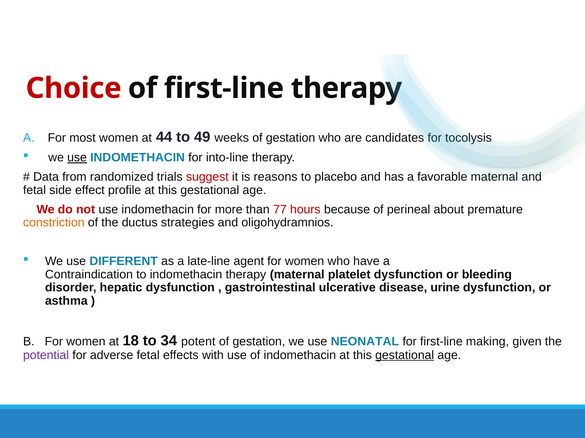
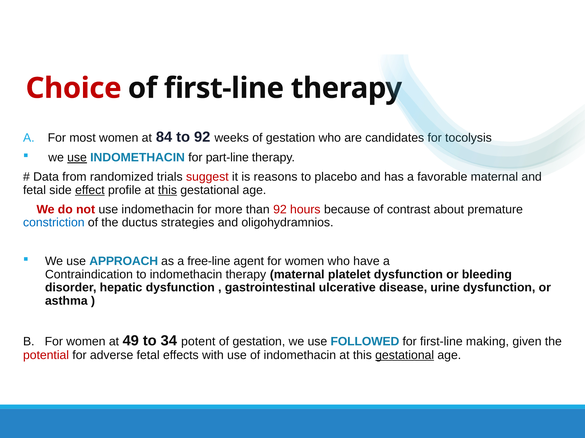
44: 44 -> 84 (164, 137)
to 49: 49 -> 92 (202, 137)
into-line: into-line -> part-line (227, 158)
effect underline: none -> present (90, 190)
this underline: none -> present (168, 190)
than 77: 77 -> 92 (280, 210)
perineal: perineal -> contrast (409, 210)
constriction colour: orange -> blue (54, 223)
DIFFERENT: DIFFERENT -> APPROACH (124, 262)
late-line: late-line -> free-line (209, 262)
18: 18 -> 49 (131, 341)
NEONATAL: NEONATAL -> FOLLOWED (365, 342)
potential colour: purple -> red (46, 356)
